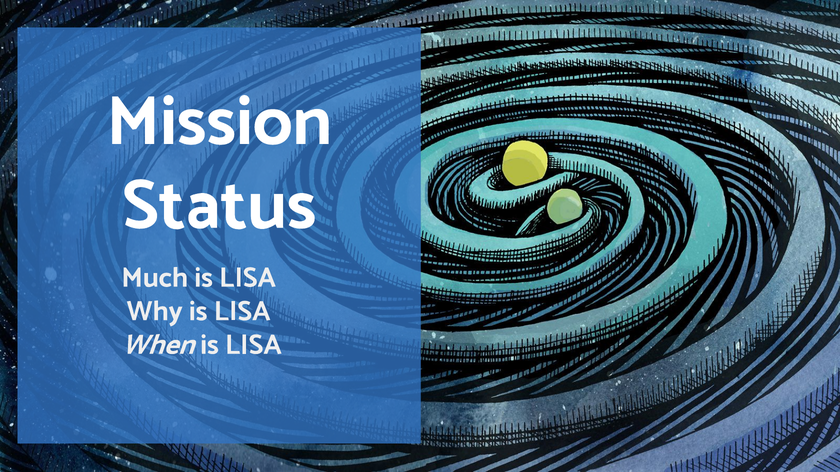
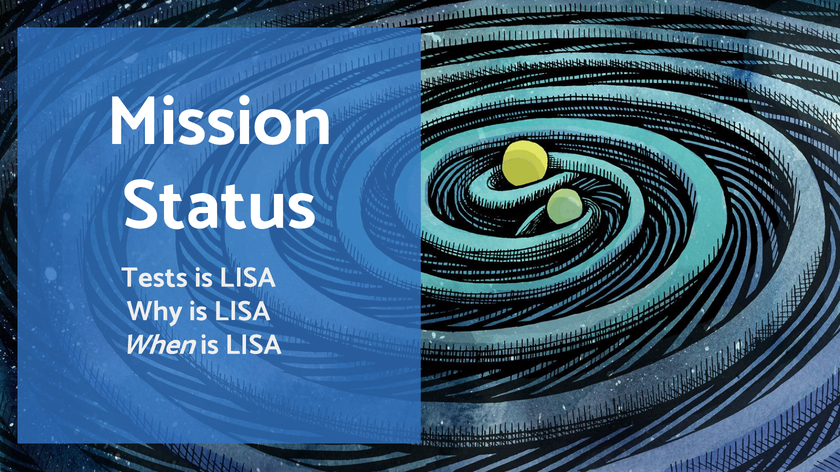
Much: Much -> Tests (155, 278)
